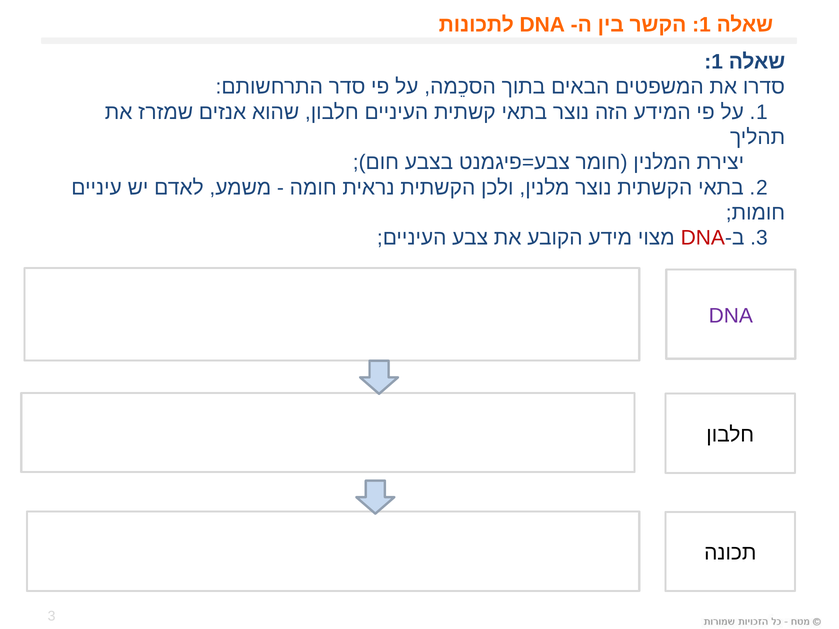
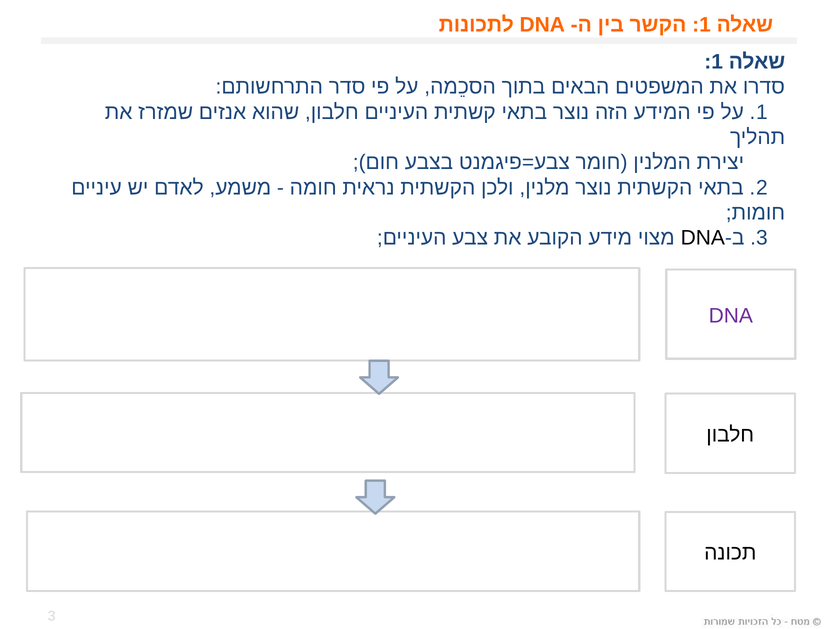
DNA colour: red -> black (703, 238)
